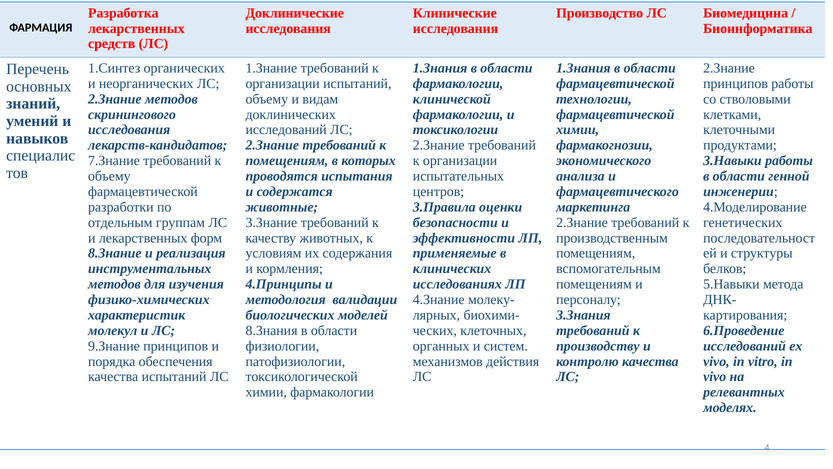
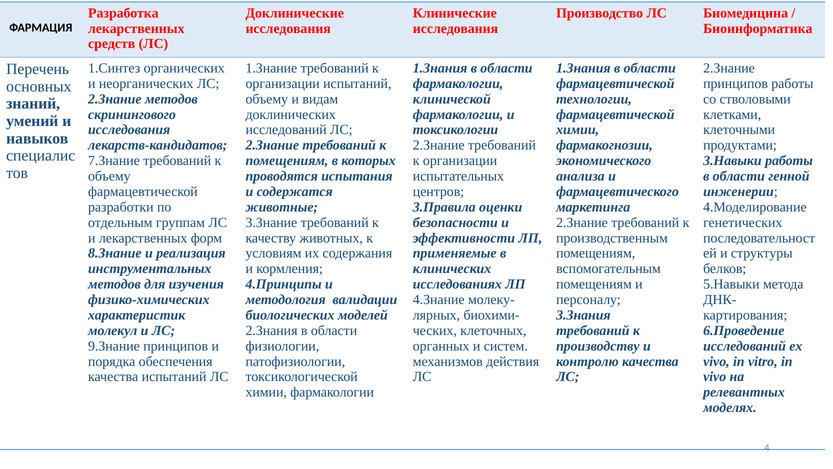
8.Знания: 8.Знания -> 2.Знания (272, 330)
